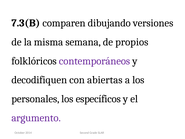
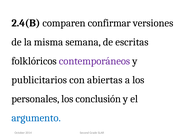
7.3(B: 7.3(B -> 2.4(B (26, 23)
dibujando: dibujando -> confirmar (109, 23)
propios: propios -> escritas (132, 42)
decodifiquen: decodifiquen -> publicitarios (39, 80)
específicos: específicos -> conclusión (98, 99)
argumento colour: purple -> blue (36, 118)
